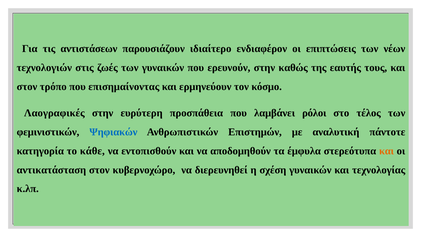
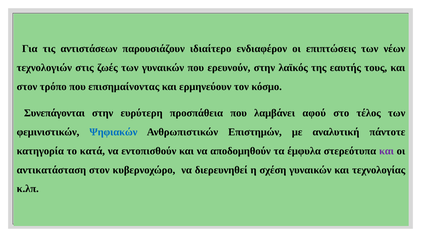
καθώς: καθώς -> λαϊκός (293, 68)
Λαογραφικές: Λαογραφικές -> Συνεπάγονται (54, 113)
ρόλοι: ρόλοι -> αφού (314, 113)
κάθε: κάθε -> κατά (92, 151)
και colour: orange -> purple (387, 151)
